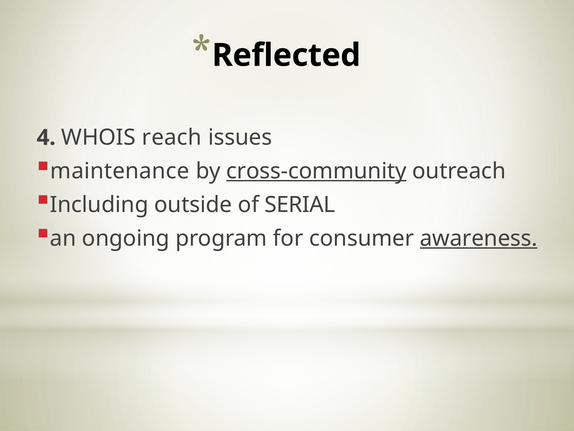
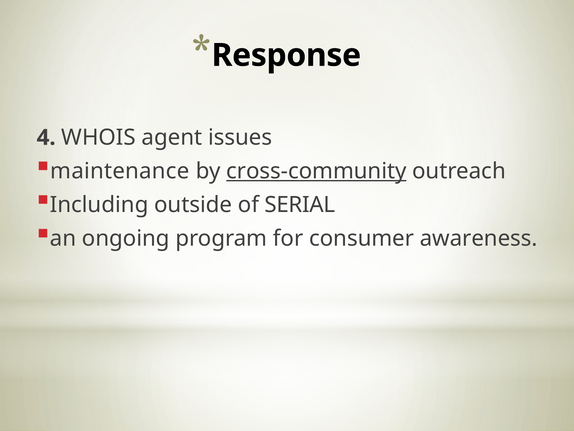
Reflected: Reflected -> Response (286, 55)
reach: reach -> agent (172, 137)
awareness underline: present -> none (479, 238)
